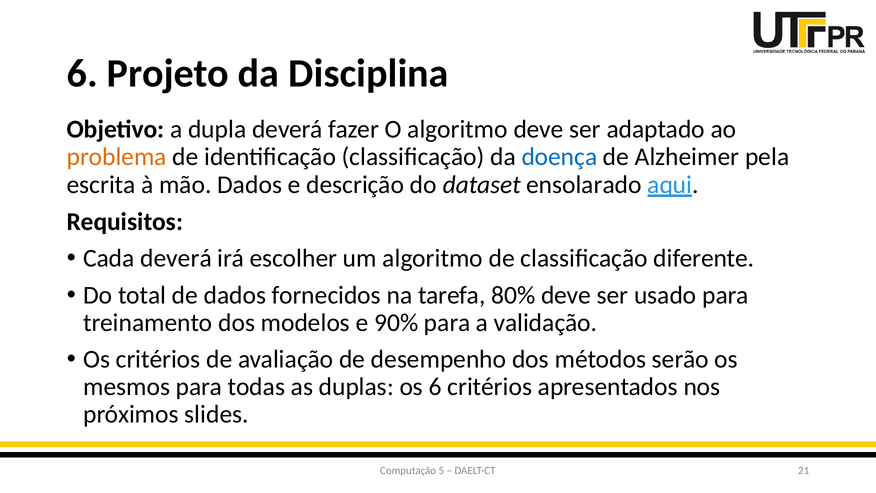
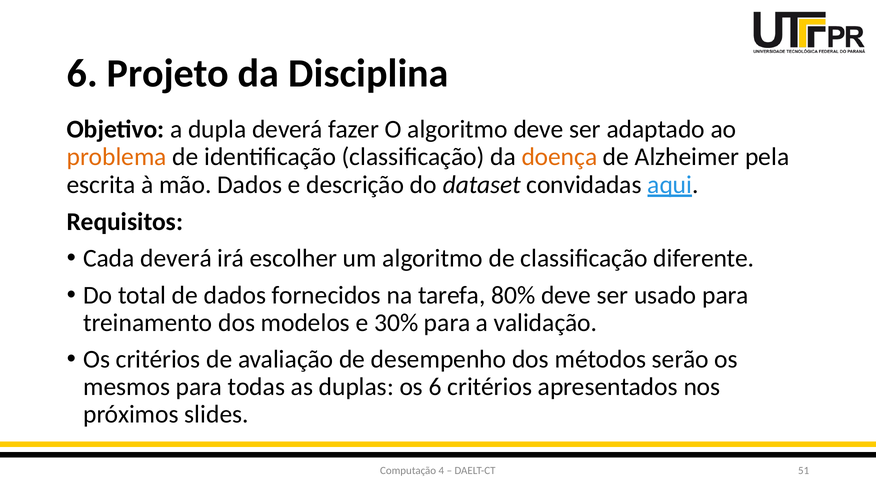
doença colour: blue -> orange (559, 157)
ensolarado: ensolarado -> convidadas (584, 185)
90%: 90% -> 30% (396, 322)
5: 5 -> 4 (441, 470)
21: 21 -> 51 (804, 470)
